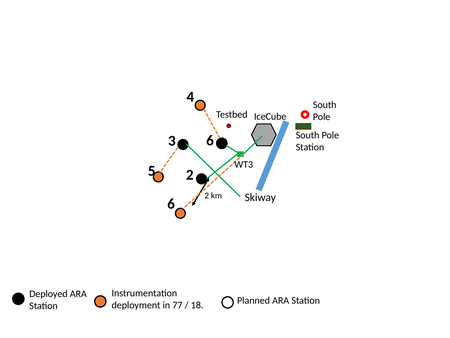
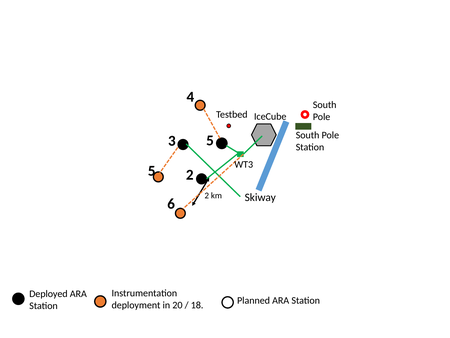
3 6: 6 -> 5 (210, 140)
77: 77 -> 20 (177, 305)
